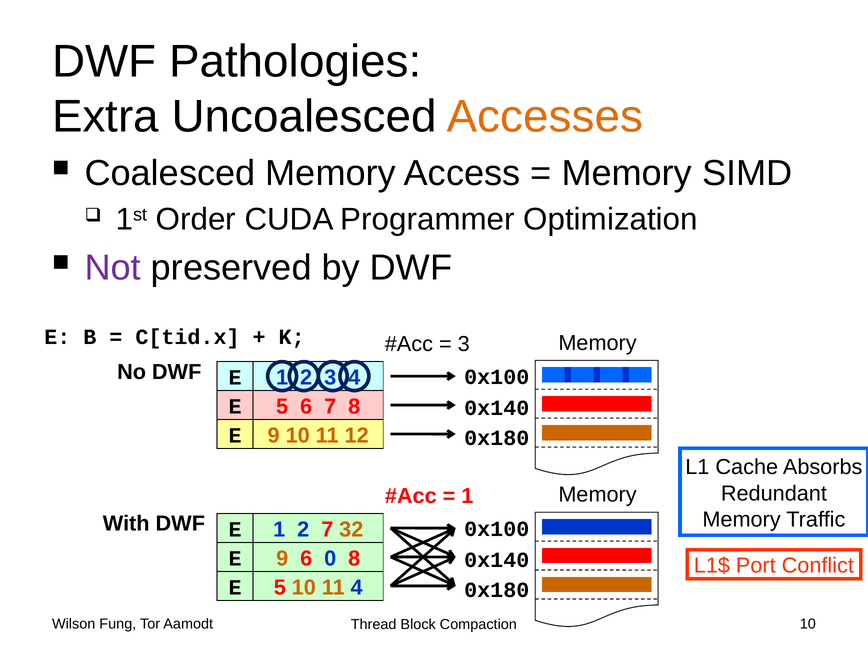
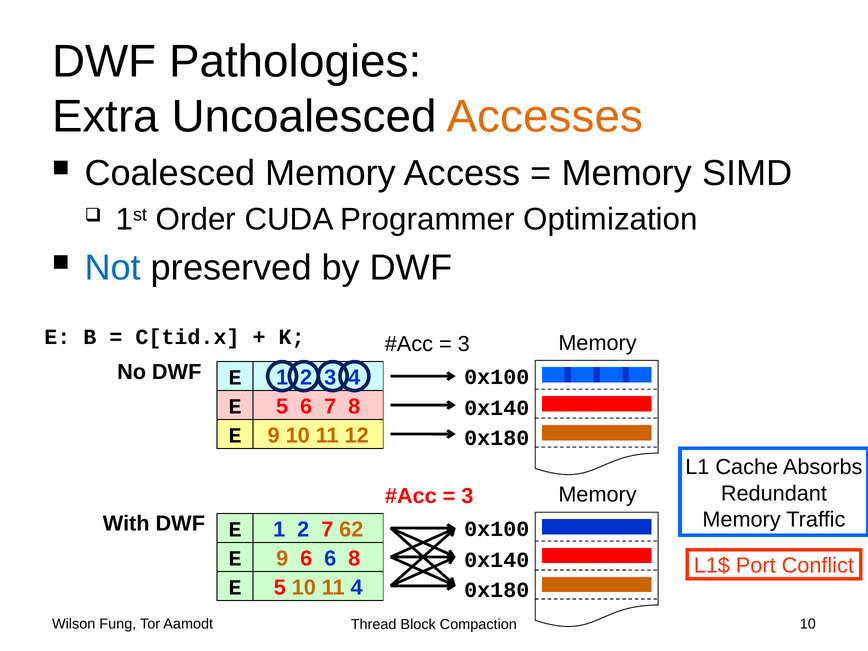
Not colour: purple -> blue (113, 268)
1: 1 -> 3 (467, 496)
32: 32 -> 62 (351, 530)
6 0: 0 -> 6 (330, 558)
